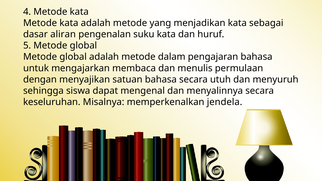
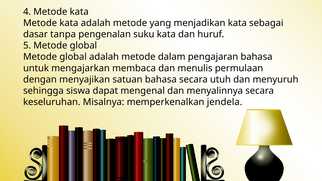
aliran: aliran -> tanpa (63, 34)
